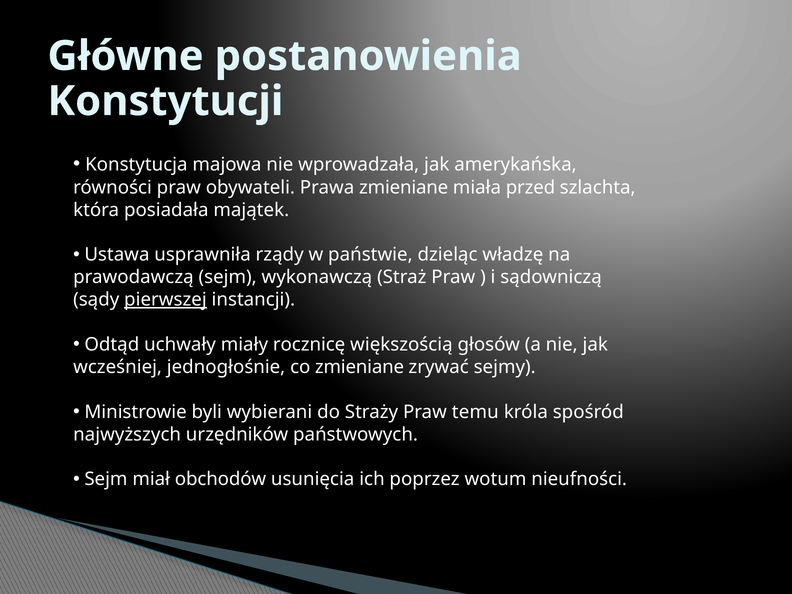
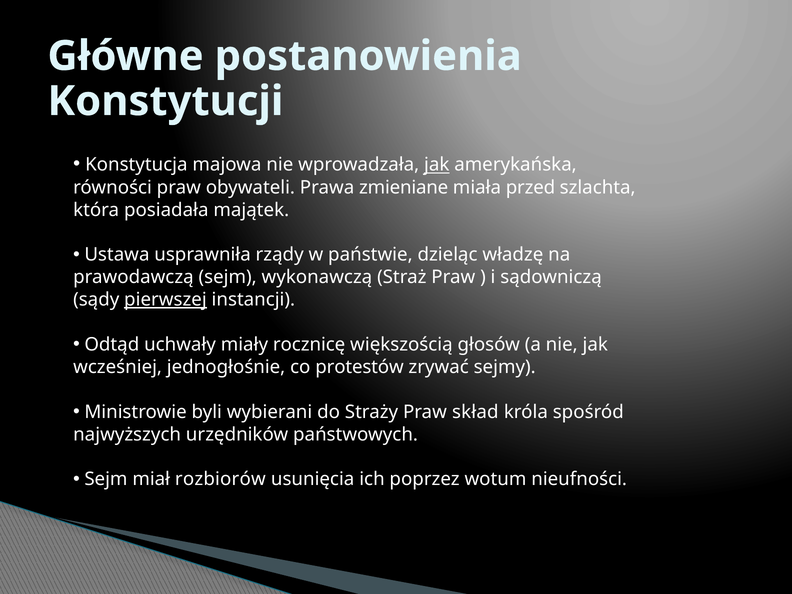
jak underline: none -> present (437, 165)
co zmieniane: zmieniane -> protestów (360, 367)
temu: temu -> skład (475, 412)
obchodów: obchodów -> rozbiorów (220, 479)
